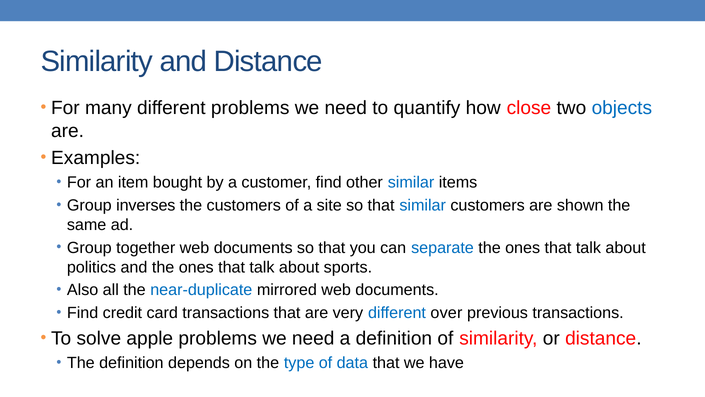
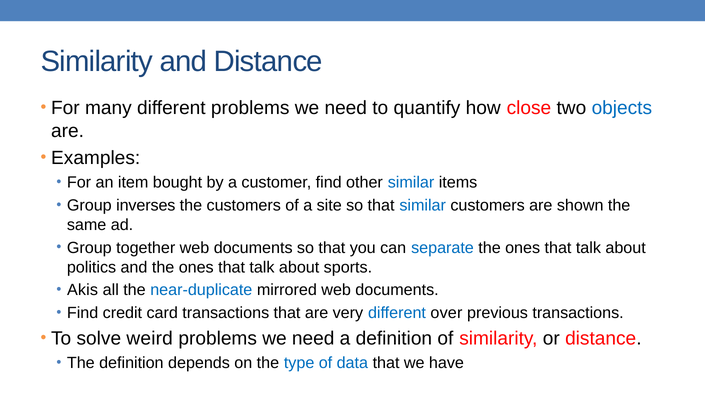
Also: Also -> Akis (83, 290)
apple: apple -> weird (150, 338)
